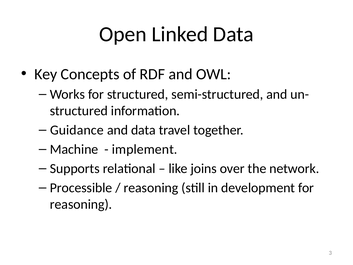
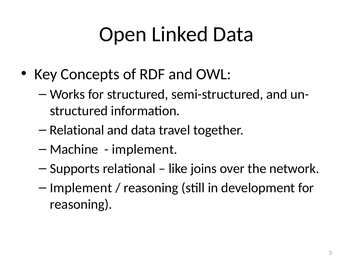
Guidance: Guidance -> Relational (77, 130)
Processible: Processible -> Implement (81, 188)
